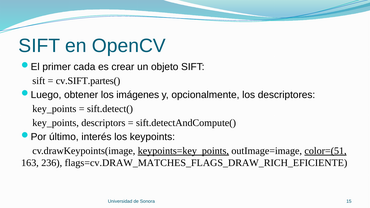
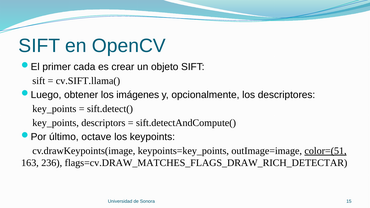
cv.SIFT.partes(: cv.SIFT.partes( -> cv.SIFT.llama( (88, 81)
interés: interés -> octave (96, 137)
keypoints=key_points underline: present -> none (183, 151)
flags=cv.DRAW_MATCHES_FLAGS_DRAW_RICH_EFICIENTE: flags=cv.DRAW_MATCHES_FLAGS_DRAW_RICH_EFICIENTE -> flags=cv.DRAW_MATCHES_FLAGS_DRAW_RICH_DETECTAR (206, 163)
